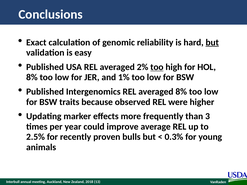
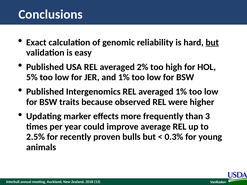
too underline: present -> none (157, 67)
8%: 8% -> 5% (32, 77)
averaged 8%: 8% -> 1% (181, 92)
